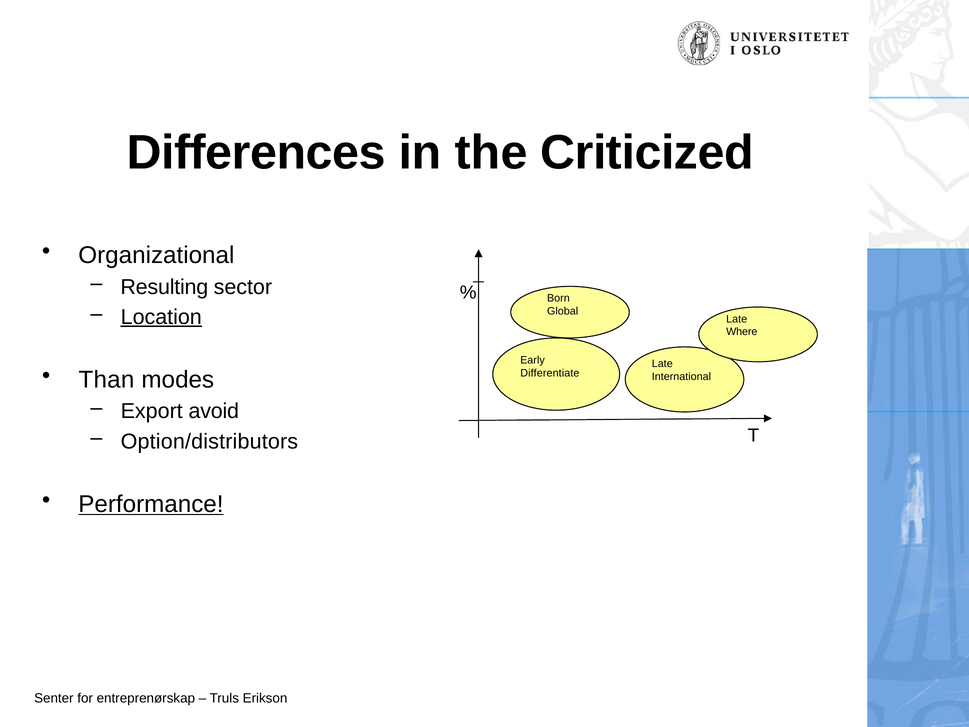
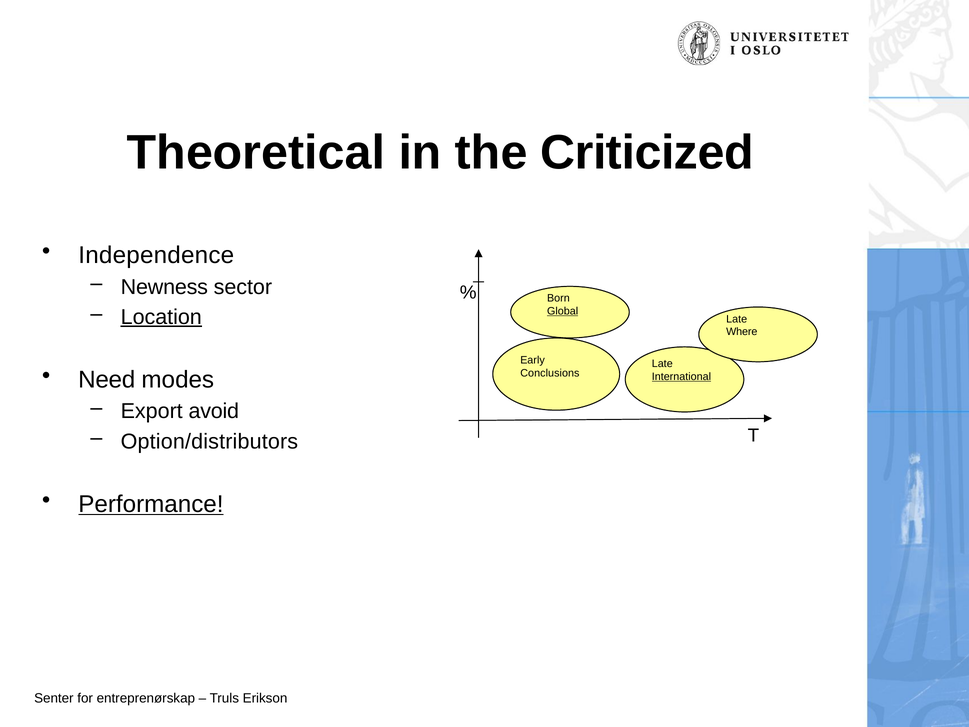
Differences: Differences -> Theoretical (256, 153)
Organizational: Organizational -> Independence (156, 255)
Resulting: Resulting -> Newness (164, 287)
Global underline: none -> present (563, 311)
Than: Than -> Need (107, 380)
Differentiate: Differentiate -> Conclusions (550, 373)
International underline: none -> present (681, 377)
